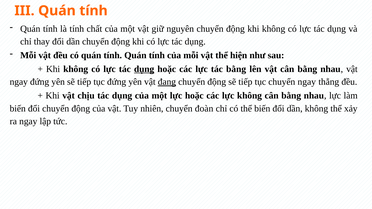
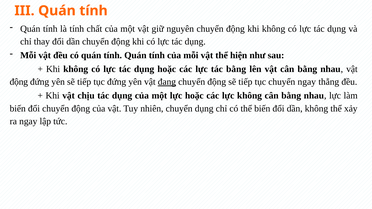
dụng underline: present -> none (144, 69)
ngay: ngay -> động (19, 82)
chuyển đoàn: đoàn -> dụng (204, 109)
